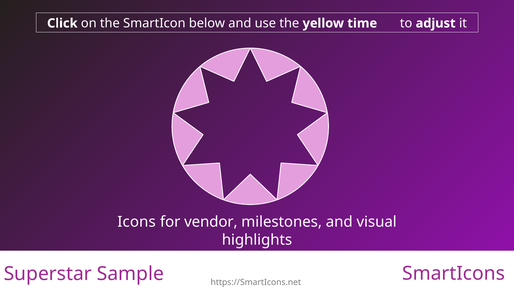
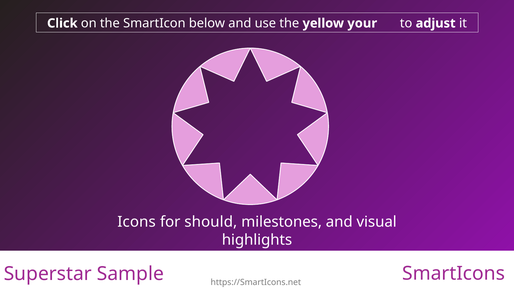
time: time -> your (362, 23)
vendor: vendor -> should (211, 222)
